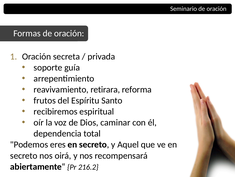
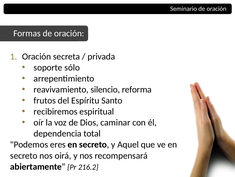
guía: guía -> sólo (72, 67)
retirara: retirara -> silencio (105, 89)
